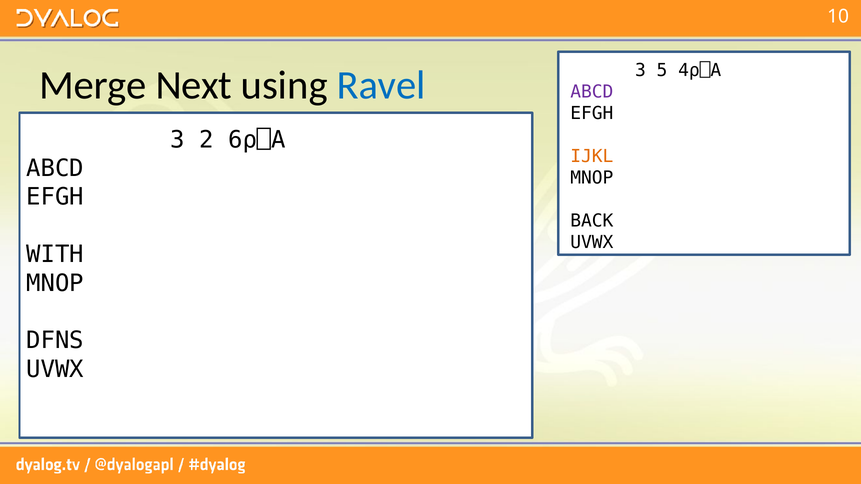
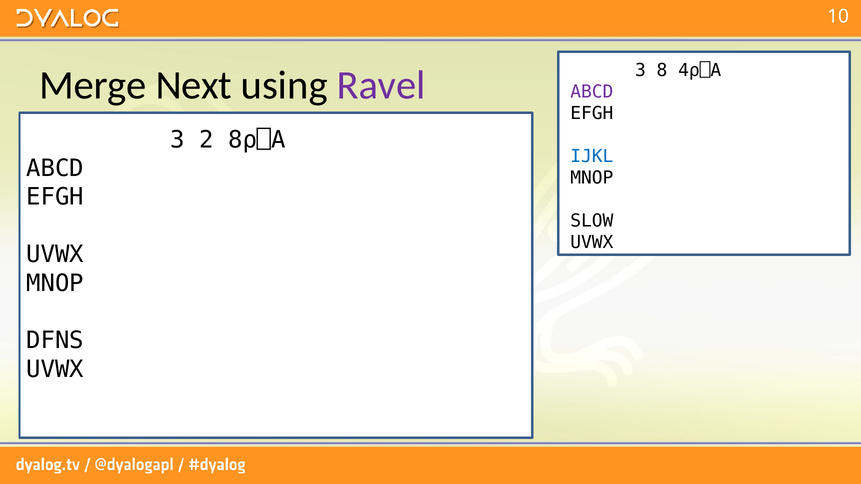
5: 5 -> 8 (662, 70)
Ravel colour: blue -> purple (381, 86)
6⍴⎕A: 6⍴⎕A -> 8⍴⎕A (257, 140)
IJKL colour: orange -> blue (592, 156)
BACK: BACK -> SLOW (592, 221)
WITH: WITH -> UVWX (55, 255)
